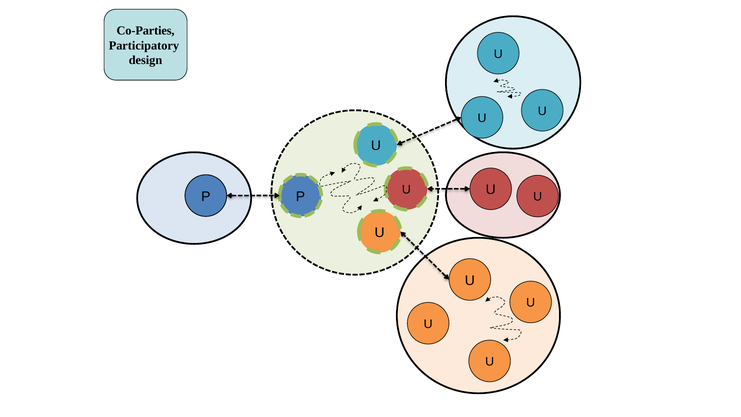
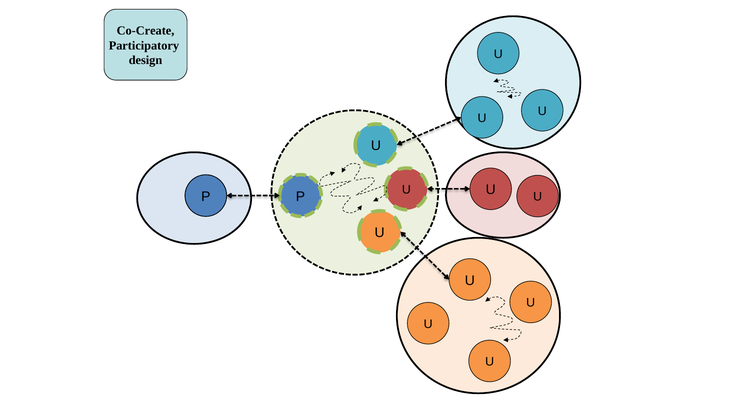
Co-Parties: Co-Parties -> Co-Create (146, 31)
